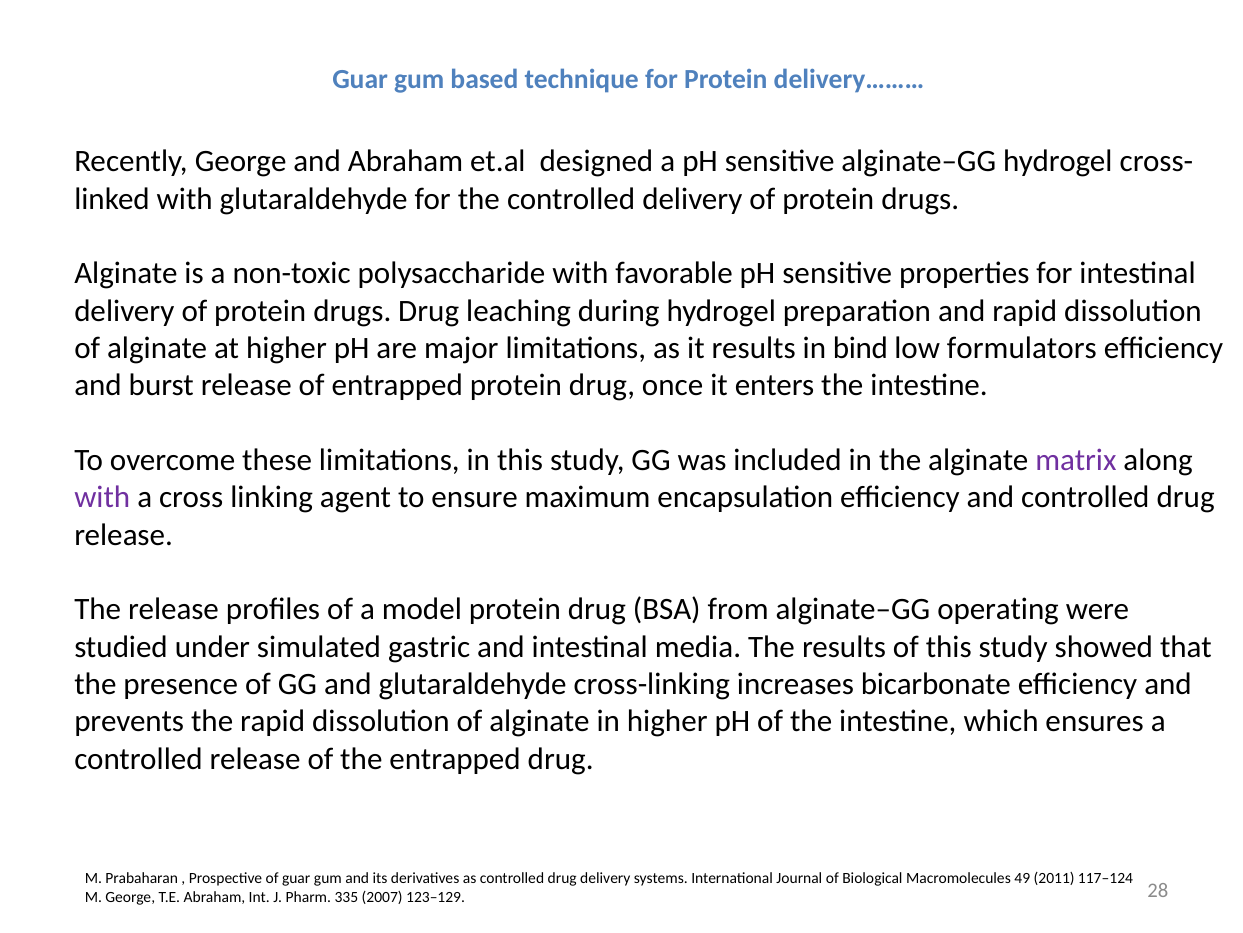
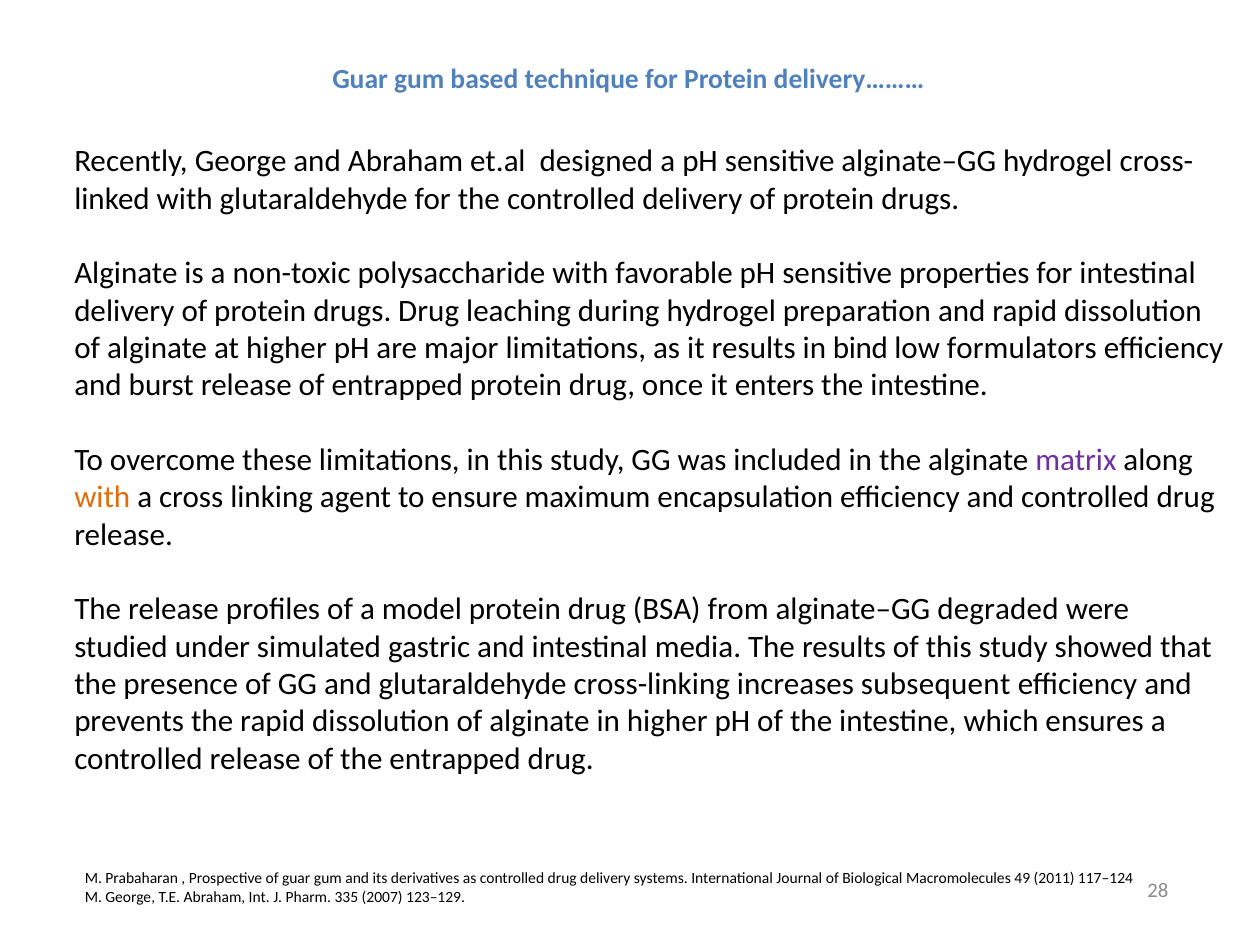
with colour: purple -> orange (102, 497)
operating: operating -> degraded (998, 609)
bicarbonate: bicarbonate -> subsequent (936, 684)
